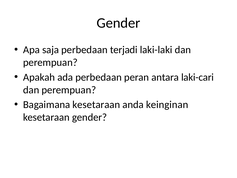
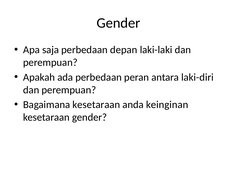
terjadi: terjadi -> depan (124, 50)
laki-cari: laki-cari -> laki-diri (197, 77)
